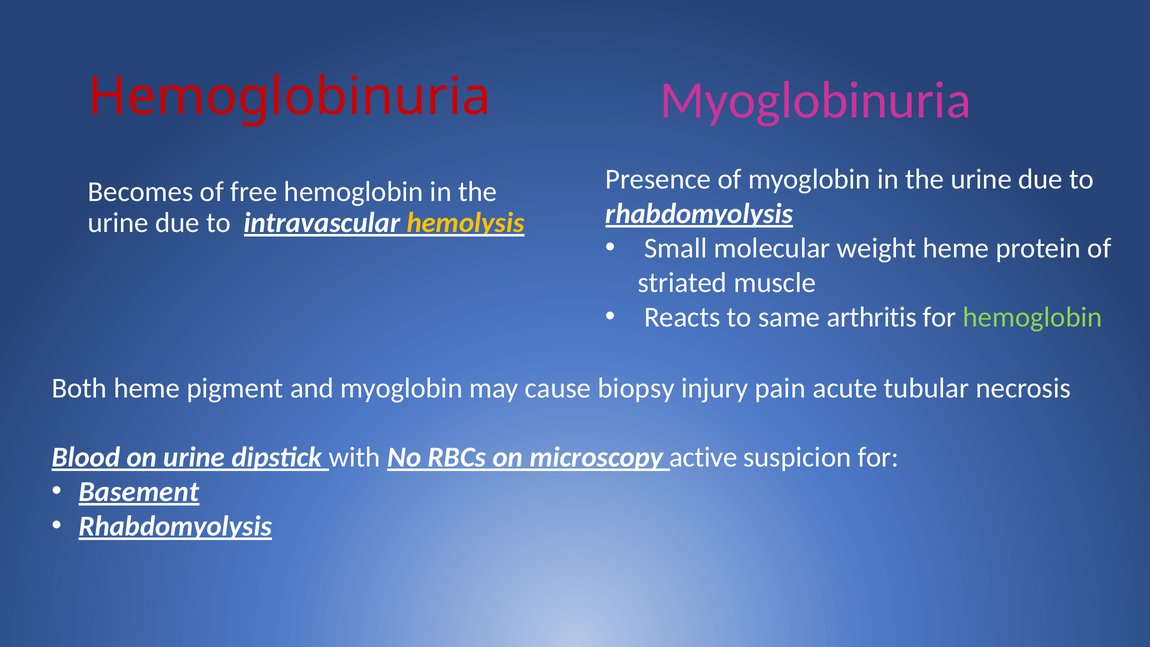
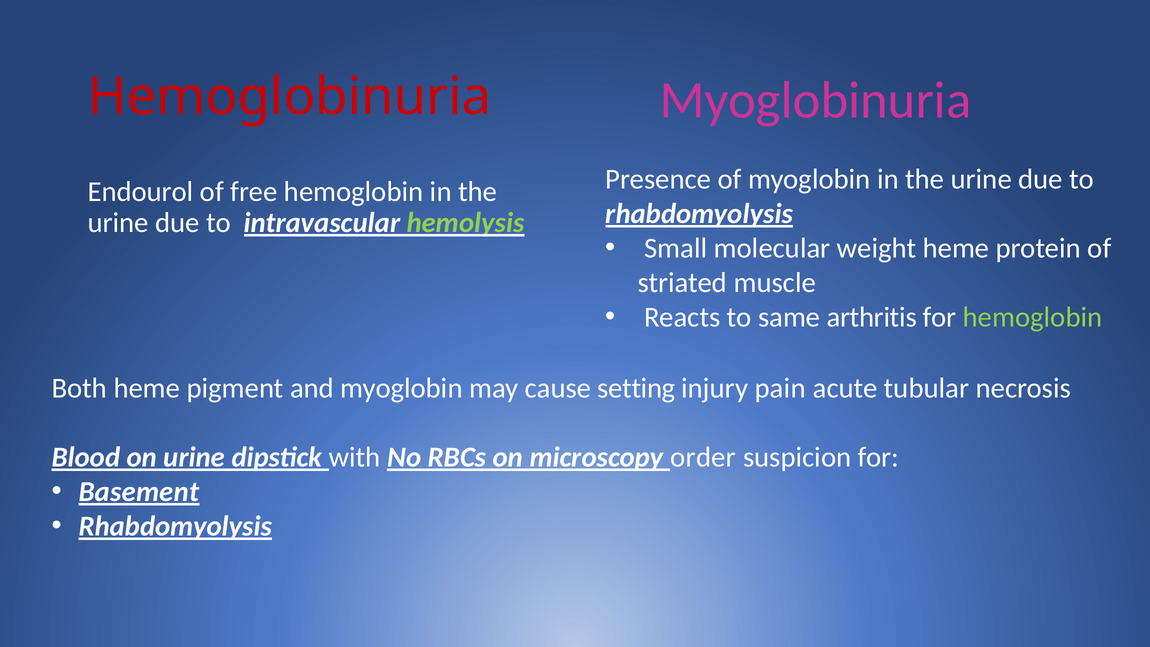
Becomes: Becomes -> Endourol (141, 192)
hemolysis colour: yellow -> light green (466, 223)
biopsy: biopsy -> setting (636, 388)
active: active -> order (703, 457)
